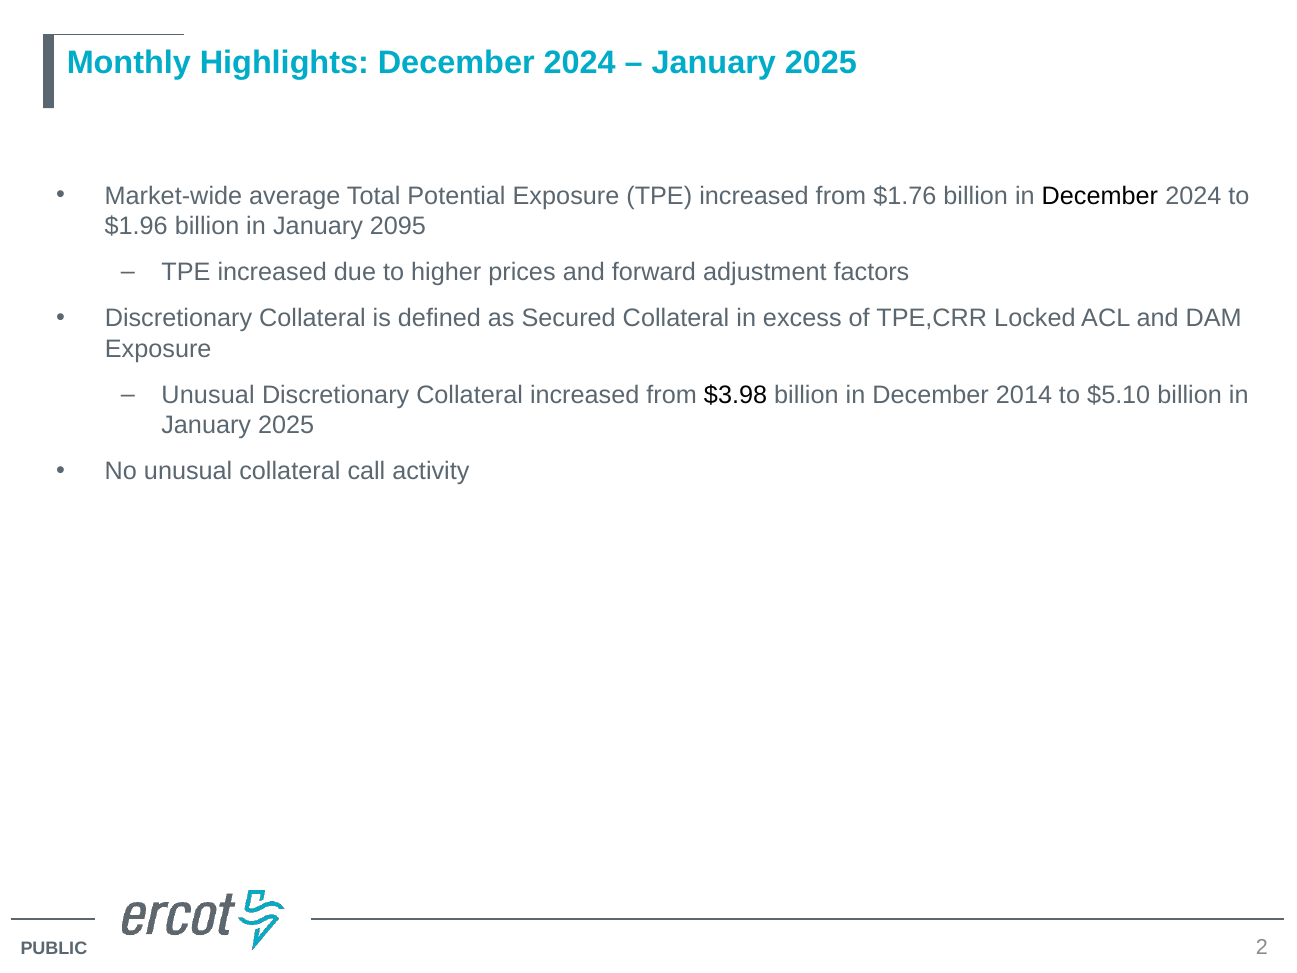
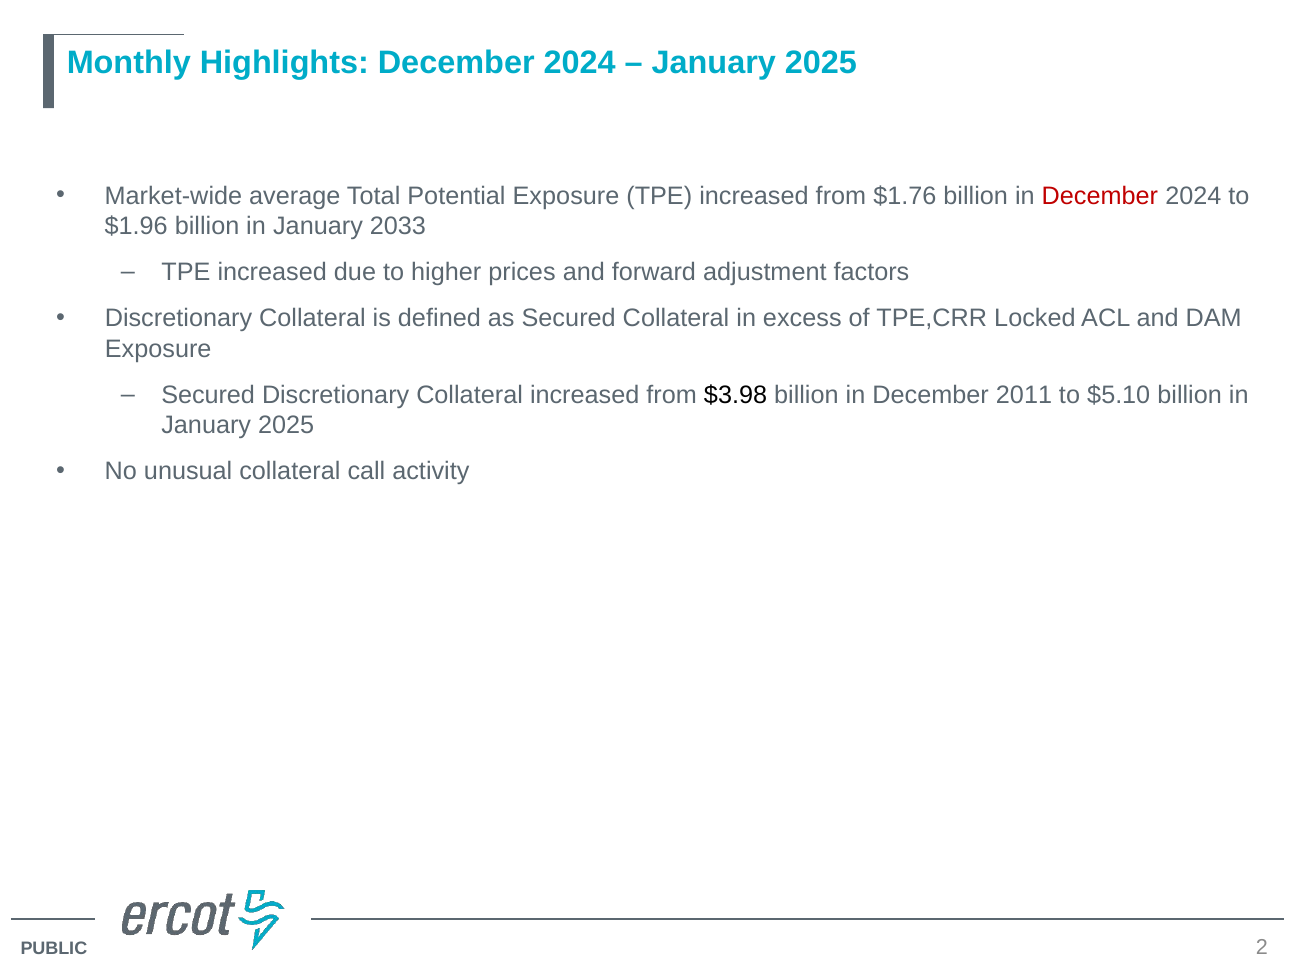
December colour: black -> red (1100, 196)
2095: 2095 -> 2033 (398, 226)
Unusual: Unusual -> Secured (208, 395)
2014: 2014 -> 2011 (1024, 395)
